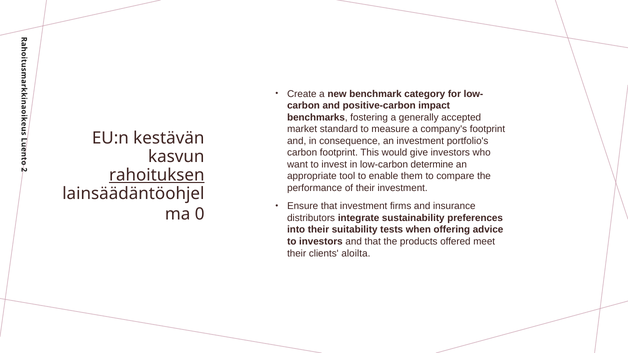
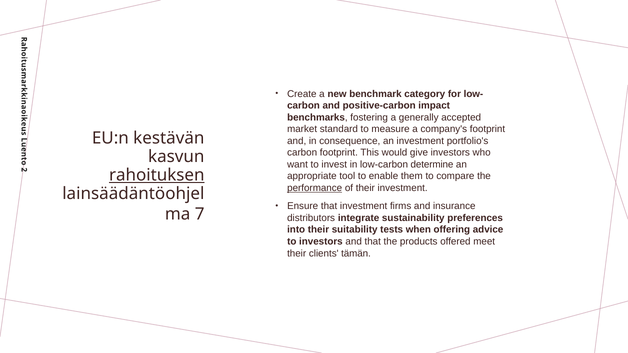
performance underline: none -> present (315, 188)
0: 0 -> 7 (200, 214)
aloilta: aloilta -> tämän (356, 253)
